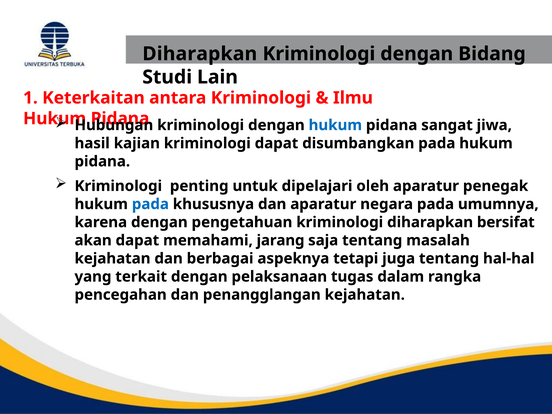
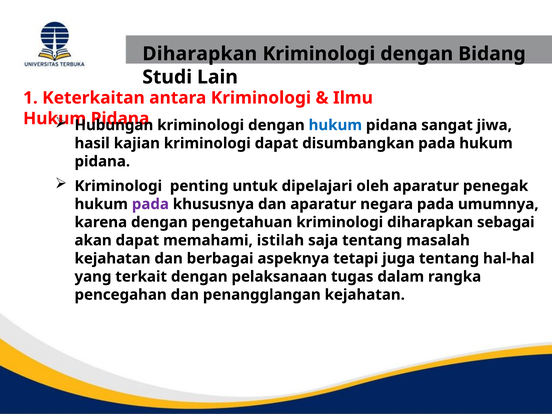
pada colour: blue -> purple (150, 204)
bersifat: bersifat -> sebagai (506, 222)
jarang: jarang -> istilah (280, 240)
